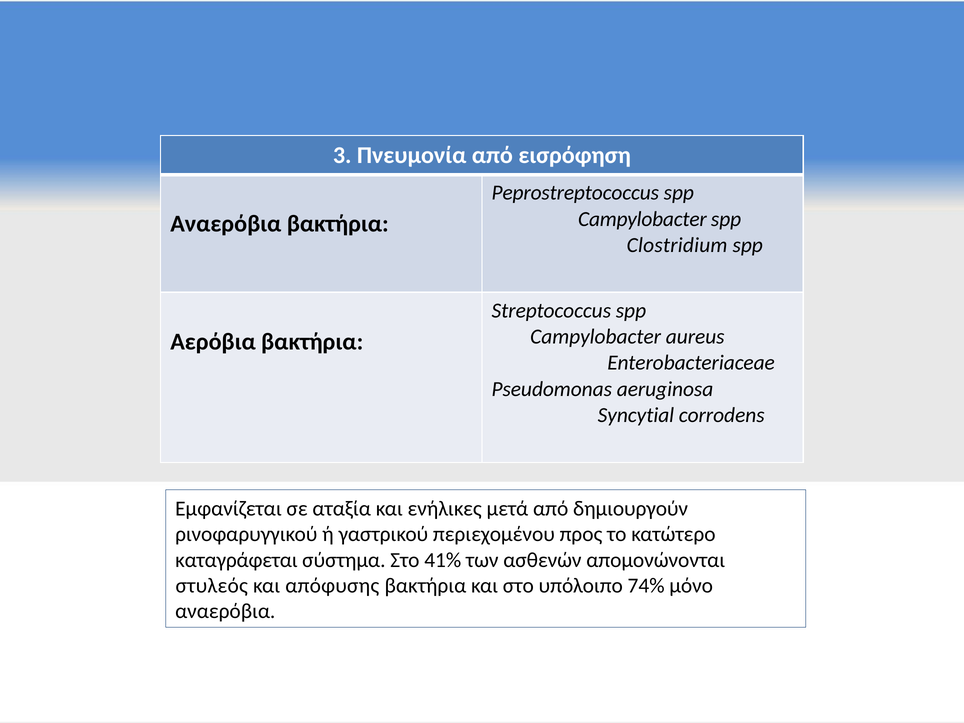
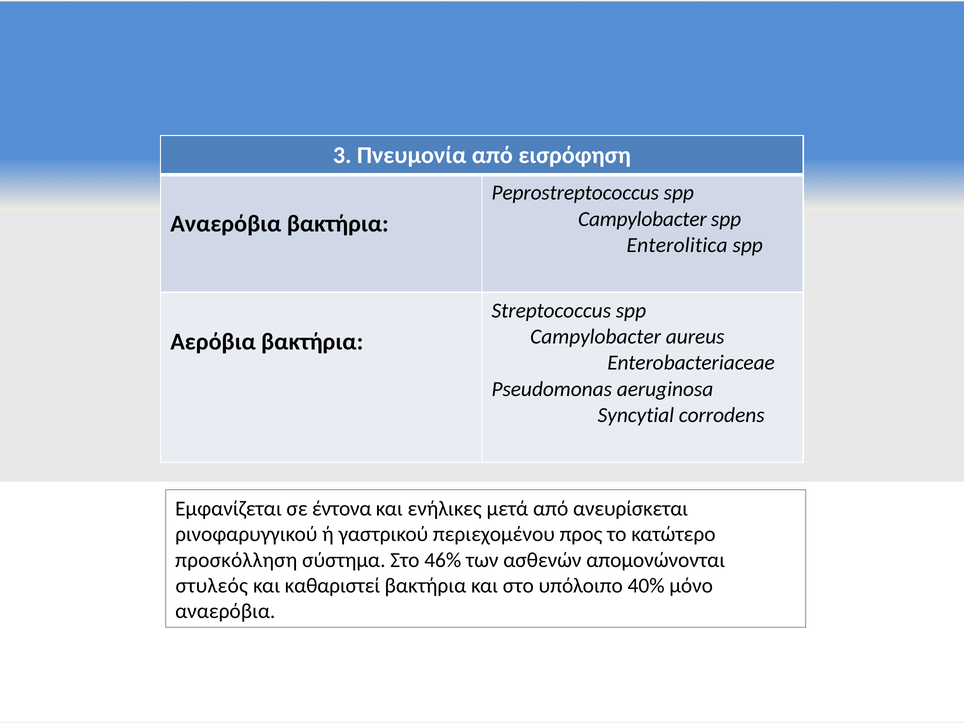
Clostridium: Clostridium -> Enterolitica (677, 245)
αταξία: αταξία -> έντονα (342, 509)
δημιουργούν: δημιουργούν -> ανευρίσκεται (631, 509)
καταγράφεται: καταγράφεται -> προσκόλληση (236, 560)
41%: 41% -> 46% (443, 560)
απόφυσης: απόφυσης -> καθαριστεί (332, 586)
74%: 74% -> 40% (646, 586)
